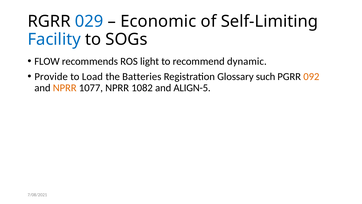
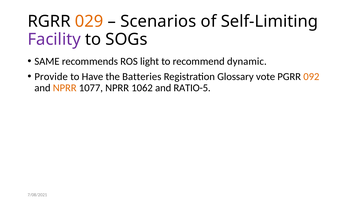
029 colour: blue -> orange (89, 21)
Economic: Economic -> Scenarios (158, 21)
Facility colour: blue -> purple (54, 39)
FLOW: FLOW -> SAME (47, 61)
Load: Load -> Have (92, 76)
such: such -> vote (266, 76)
1082: 1082 -> 1062 (142, 88)
ALIGN-5: ALIGN-5 -> RATIO-5 (192, 88)
